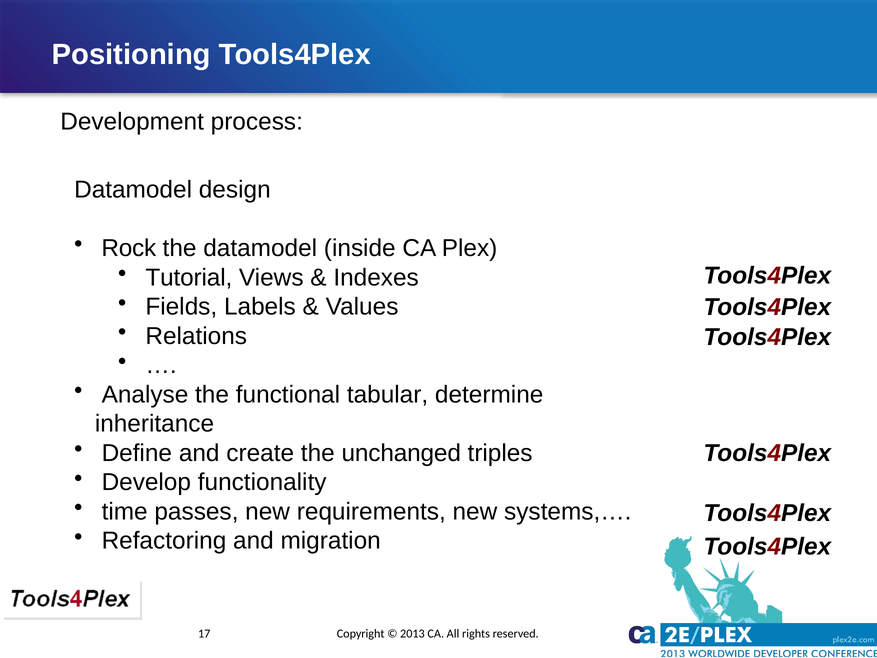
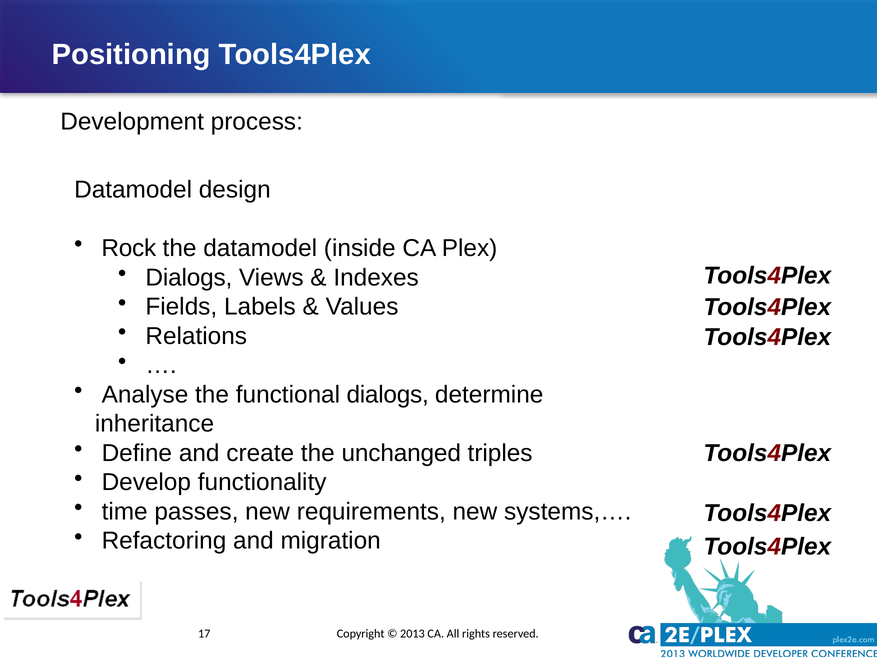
Tutorial: Tutorial -> Dialogs (189, 278)
functional tabular: tabular -> dialogs (388, 395)
